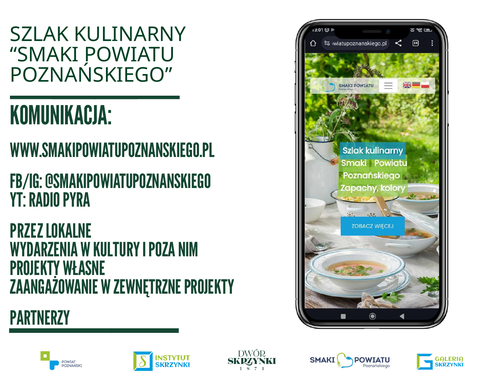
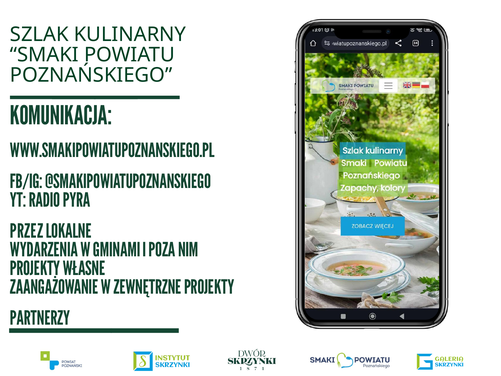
KULTURY: KULTURY -> GMINAMI (117, 250)
